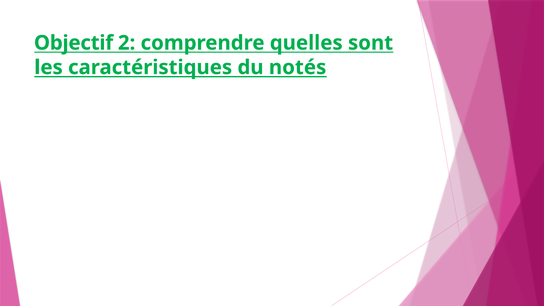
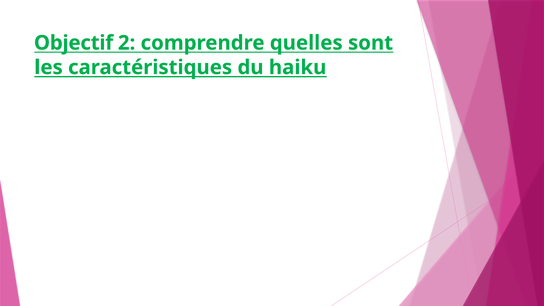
notés: notés -> haiku (298, 67)
